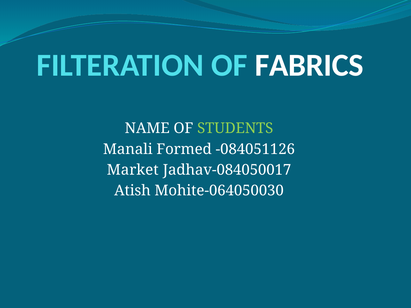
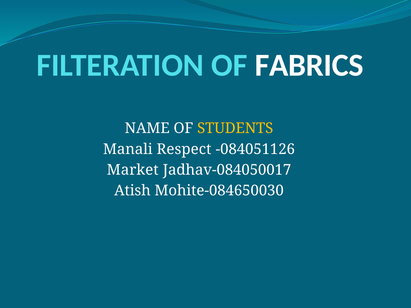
STUDENTS colour: light green -> yellow (235, 128)
Formed: Formed -> Respect (184, 149)
Mohite-064050030: Mohite-064050030 -> Mohite-084650030 (219, 191)
